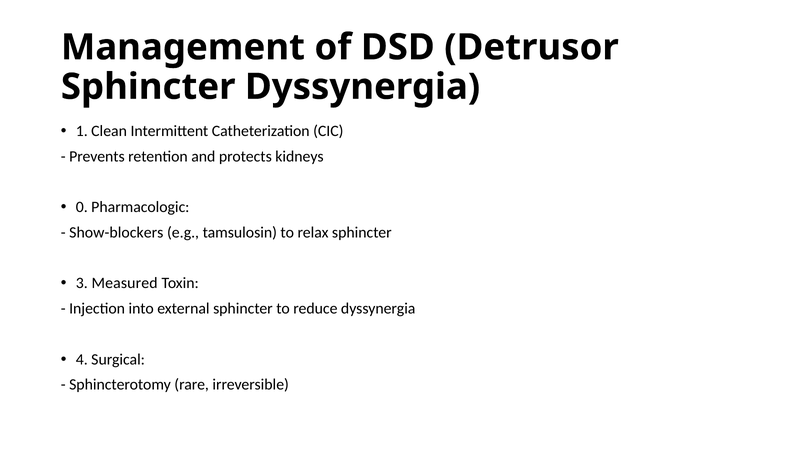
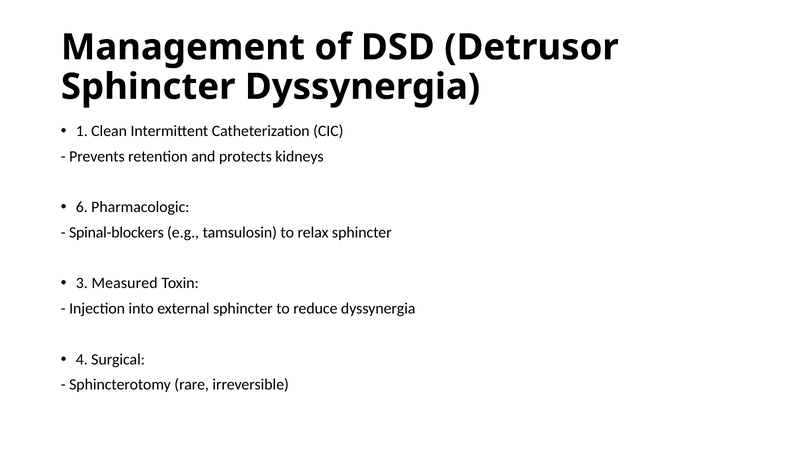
0: 0 -> 6 (82, 207)
Show-blockers: Show-blockers -> Spinal-blockers (116, 232)
